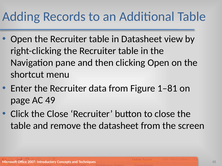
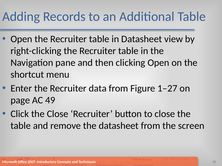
1–81: 1–81 -> 1–27 (167, 89)
